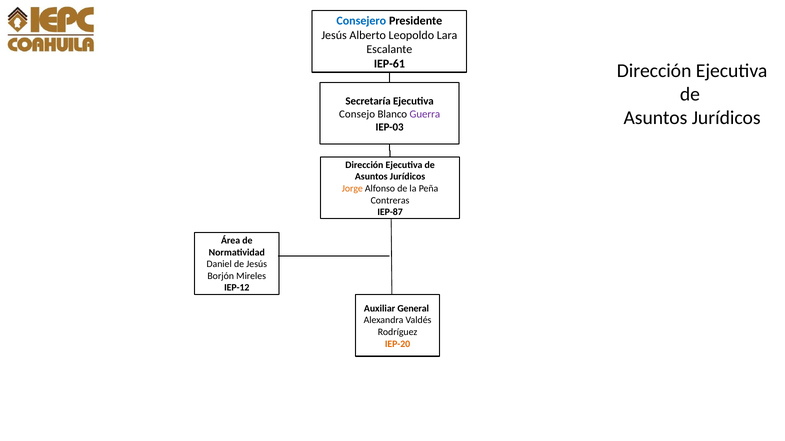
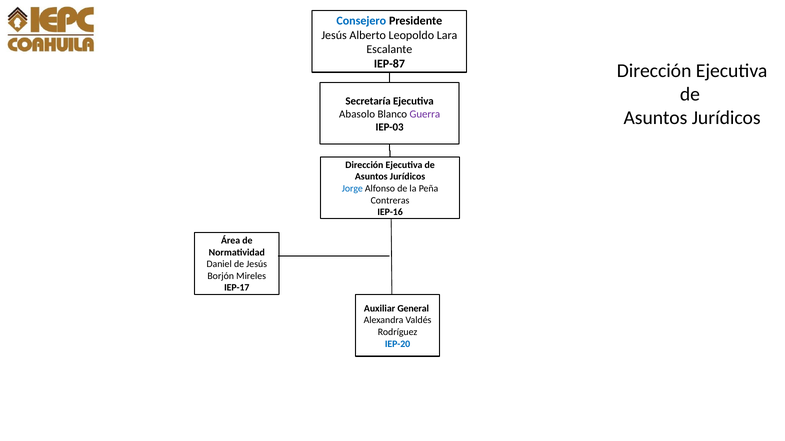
IEP-61: IEP-61 -> IEP-87 (389, 64)
Consejo: Consejo -> Abasolo (357, 114)
Jorge colour: orange -> blue (352, 189)
IEP-87: IEP-87 -> IEP-16 (390, 212)
IEP-12: IEP-12 -> IEP-17 (237, 288)
IEP-20 colour: orange -> blue (398, 344)
